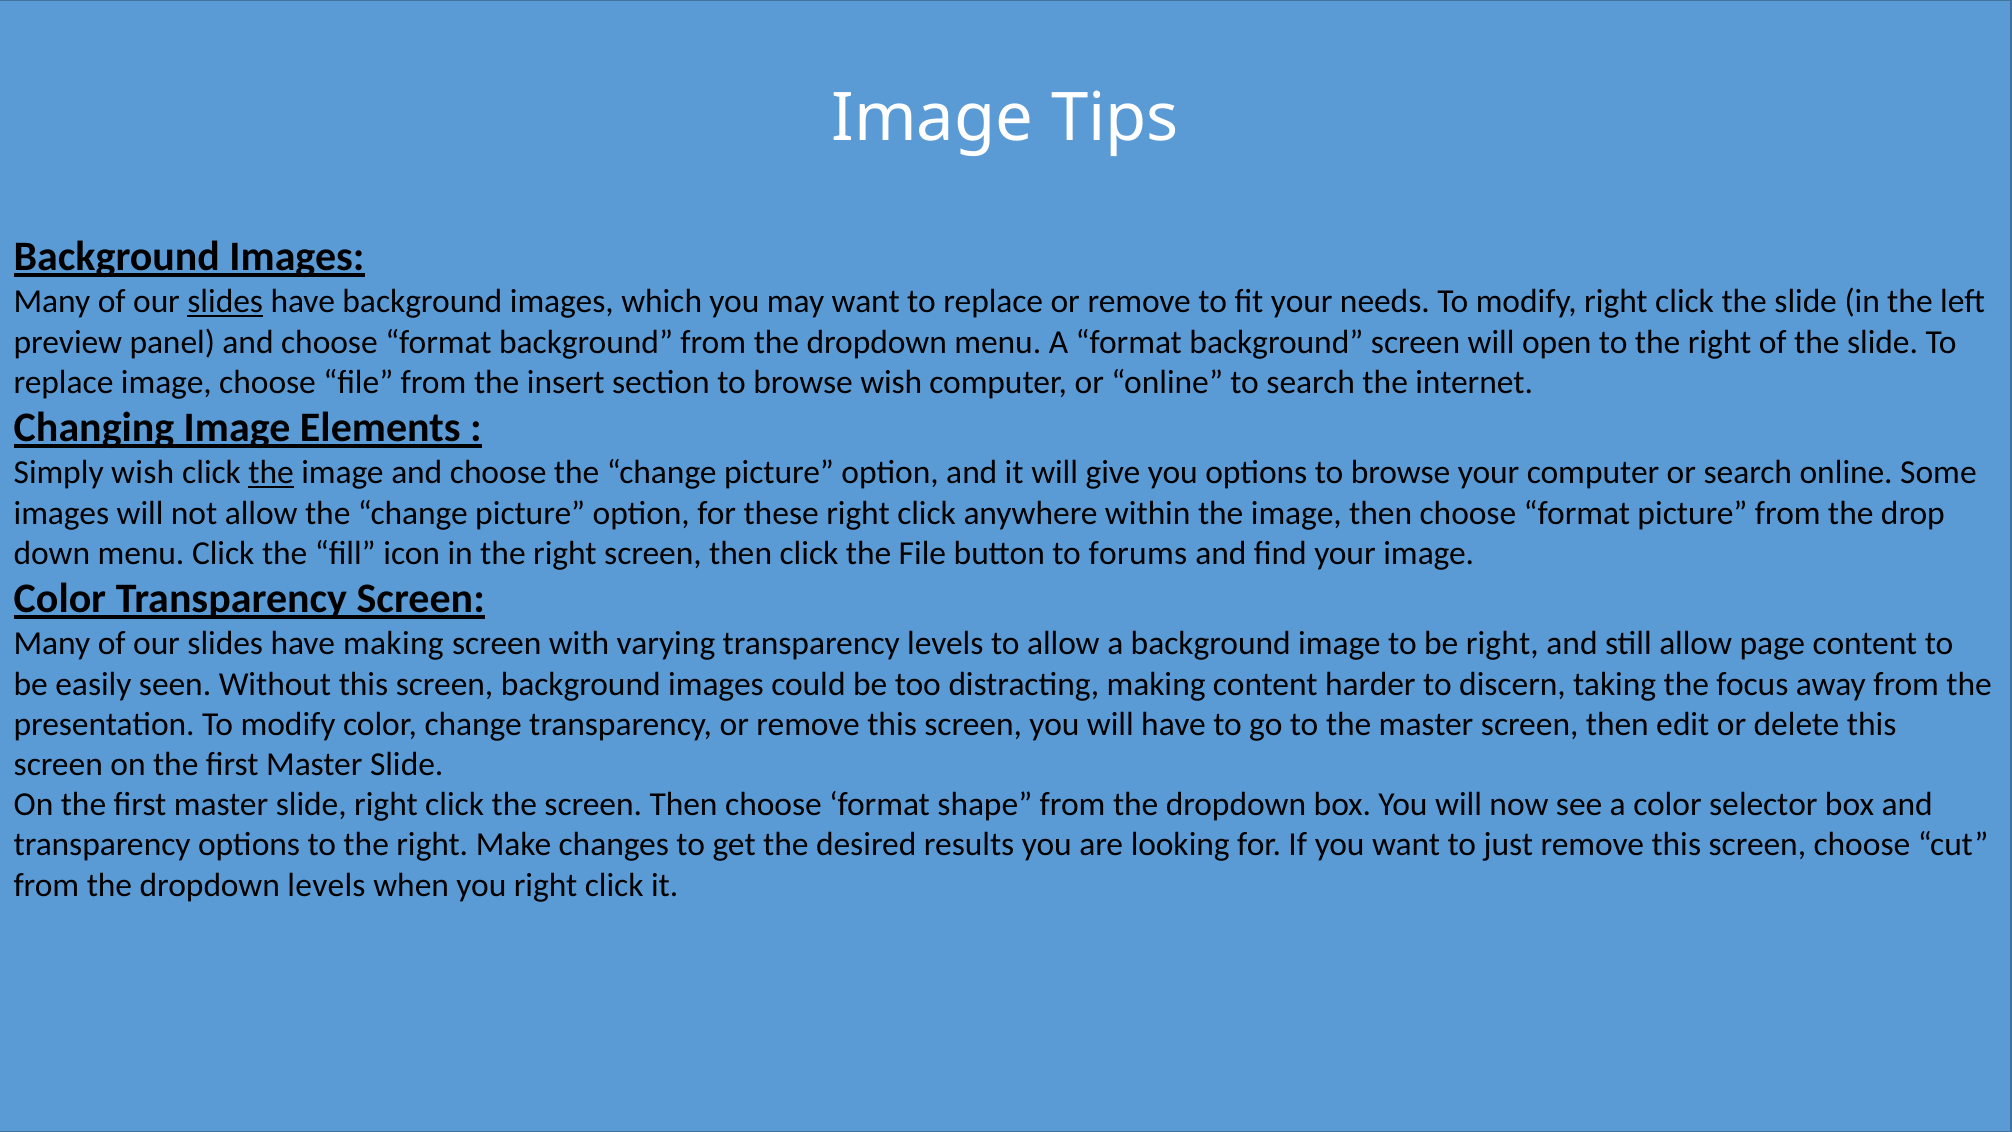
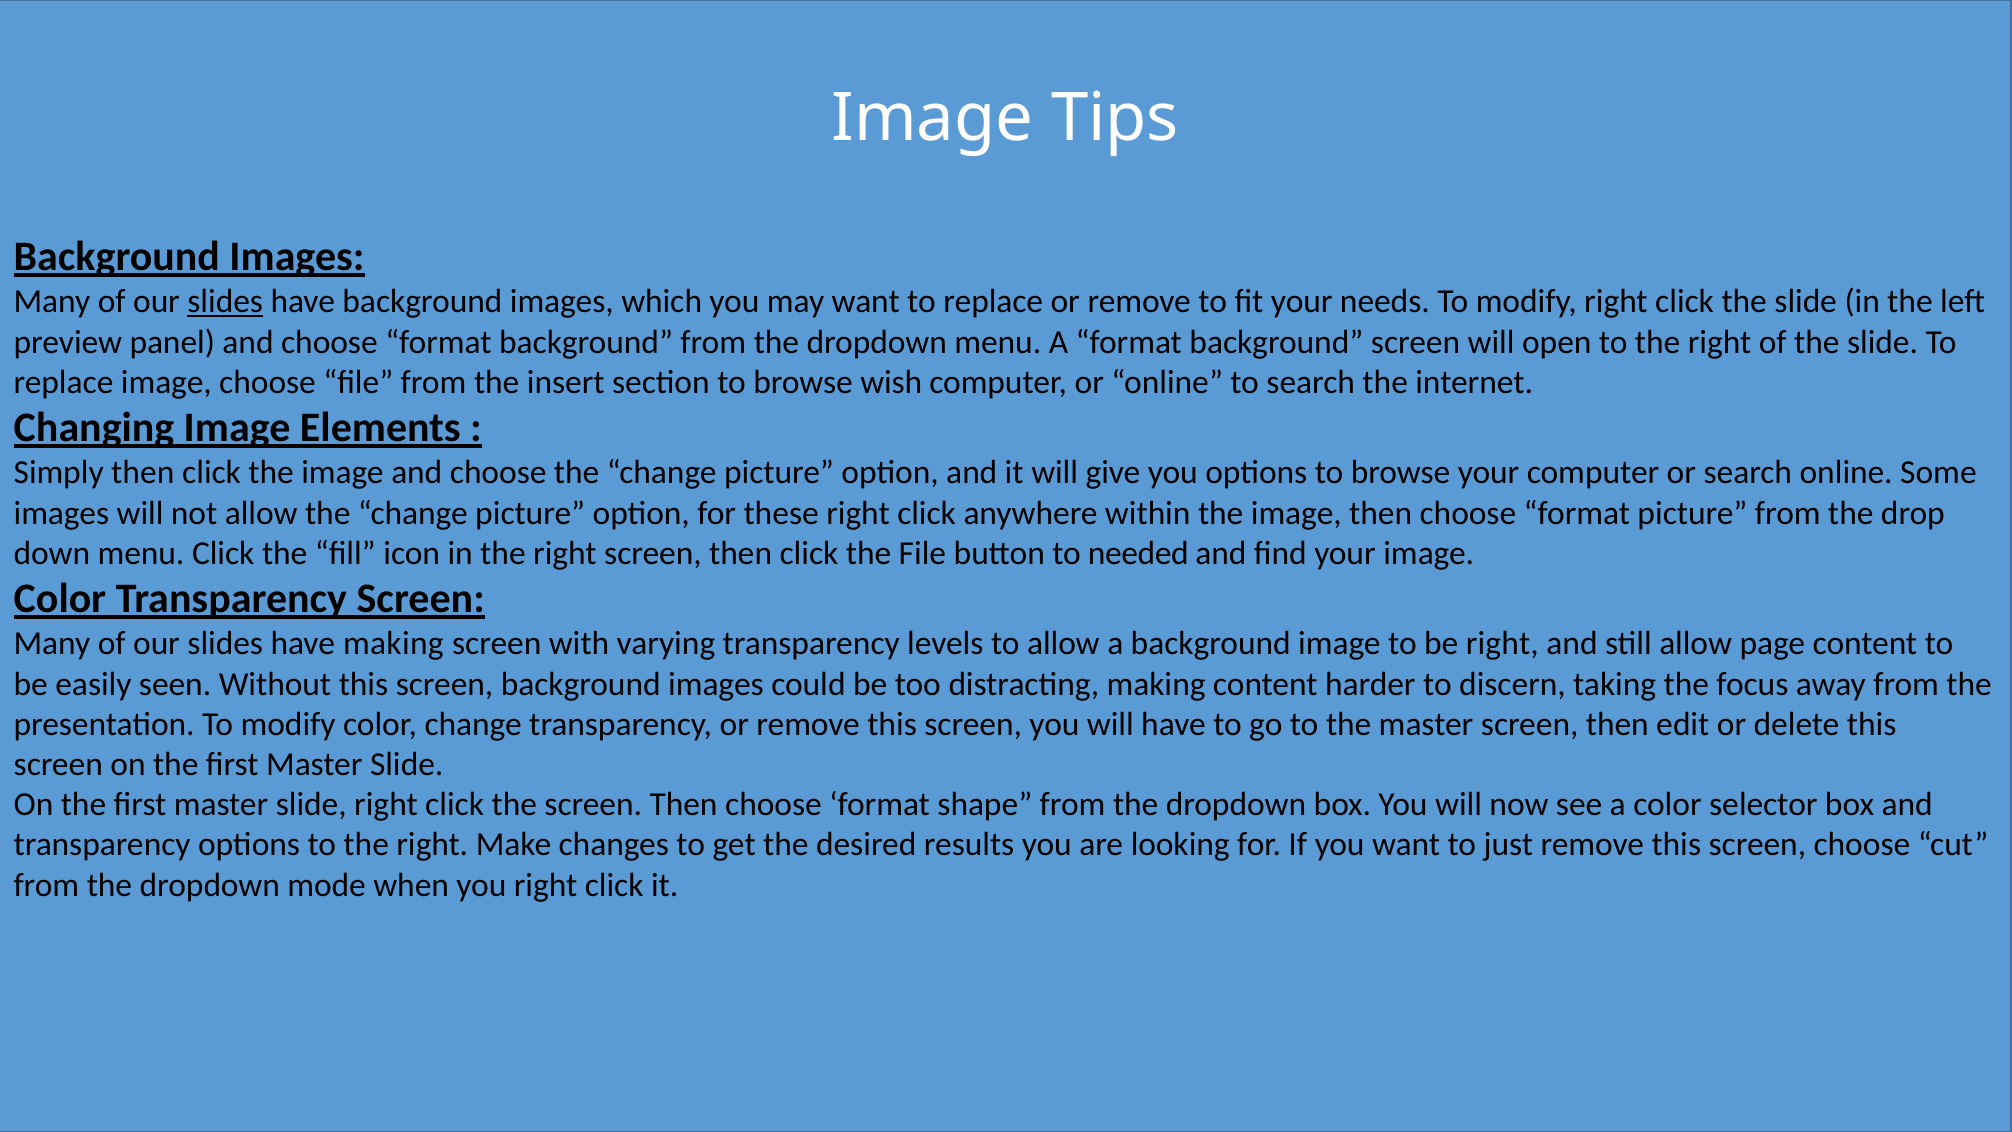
Simply wish: wish -> then (143, 473)
the underline: present -> none (271, 473)
forums: forums -> needed (1138, 553)
dropdown levels: levels -> mode (327, 885)
